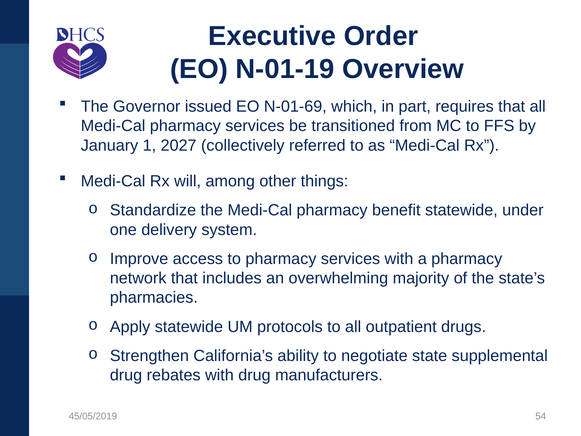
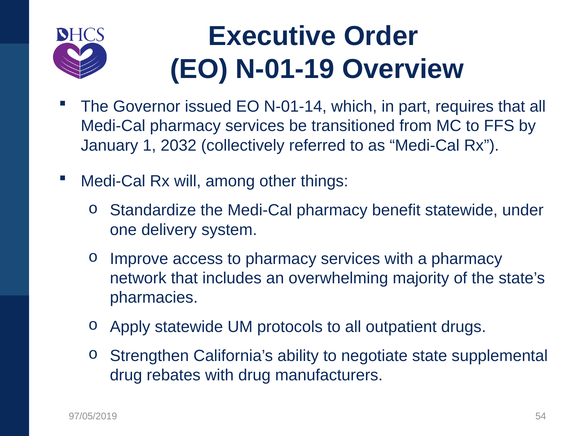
N-01-69: N-01-69 -> N-01-14 (295, 107)
2027: 2027 -> 2032 (179, 145)
45/05/2019: 45/05/2019 -> 97/05/2019 (93, 416)
